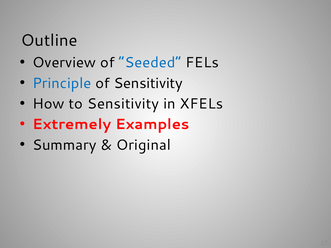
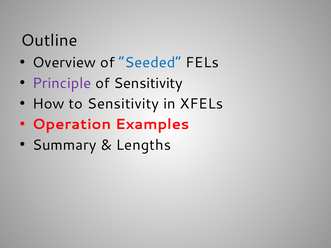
Principle colour: blue -> purple (62, 83)
Extremely: Extremely -> Operation (72, 124)
Original: Original -> Lengths (144, 145)
